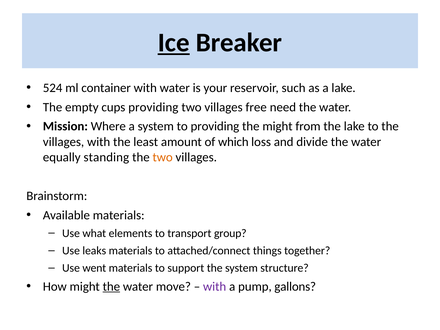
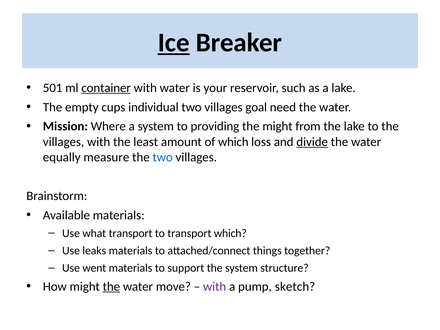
524: 524 -> 501 (53, 88)
container underline: none -> present (106, 88)
cups providing: providing -> individual (153, 107)
free: free -> goal (256, 107)
divide underline: none -> present (312, 142)
standing: standing -> measure (106, 157)
two colour: orange -> blue (163, 157)
what elements: elements -> transport (131, 233)
transport group: group -> which (230, 233)
gallons: gallons -> sketch (295, 287)
